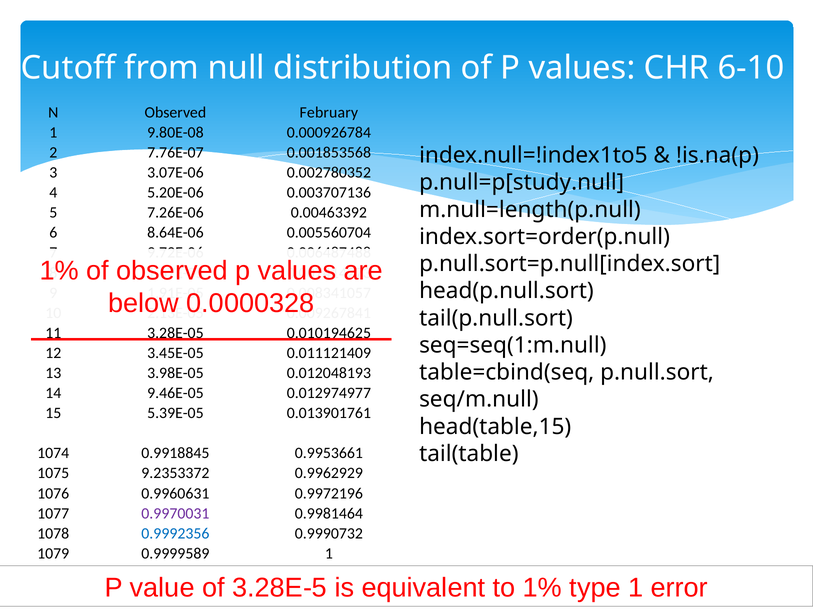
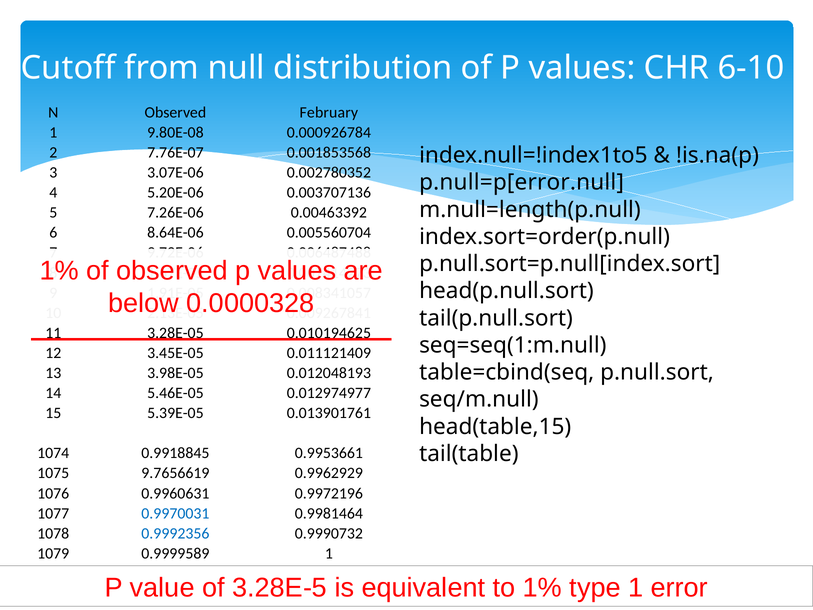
p.null=p[study.null: p.null=p[study.null -> p.null=p[error.null (522, 182)
9.46E-05: 9.46E-05 -> 5.46E-05 (175, 393)
9.2353372: 9.2353372 -> 9.7656619 (175, 473)
0.9970031 colour: purple -> blue (175, 513)
